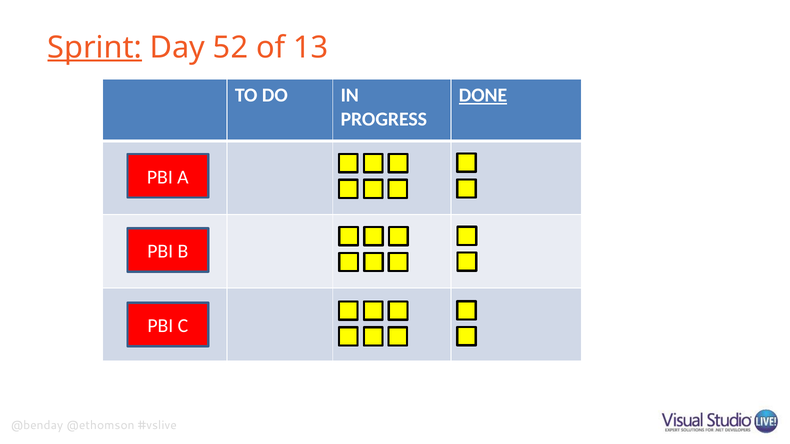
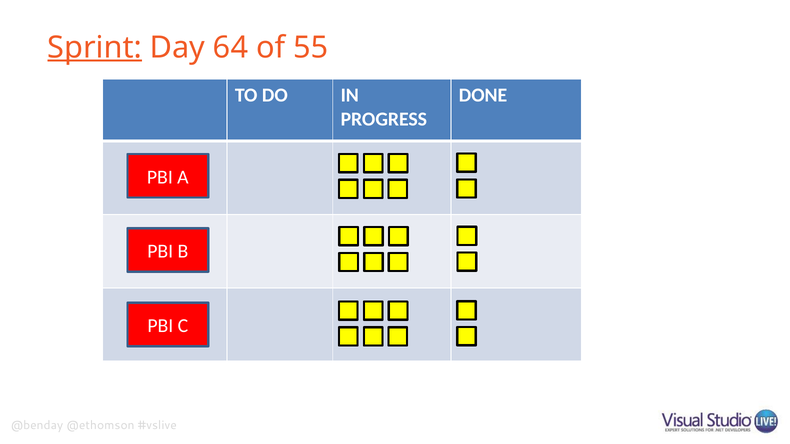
52: 52 -> 64 (231, 47)
13: 13 -> 55 (311, 47)
DONE underline: present -> none (483, 95)
